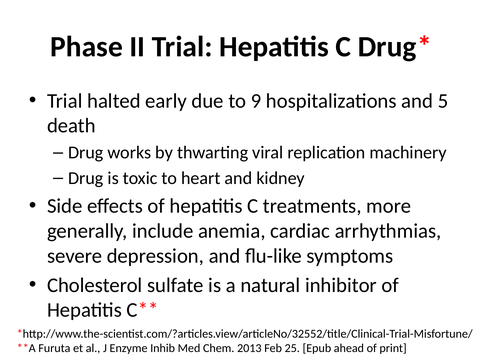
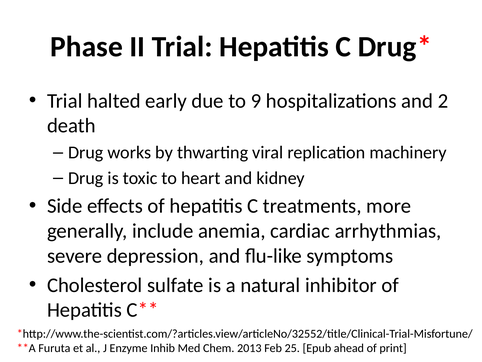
5: 5 -> 2 (443, 101)
